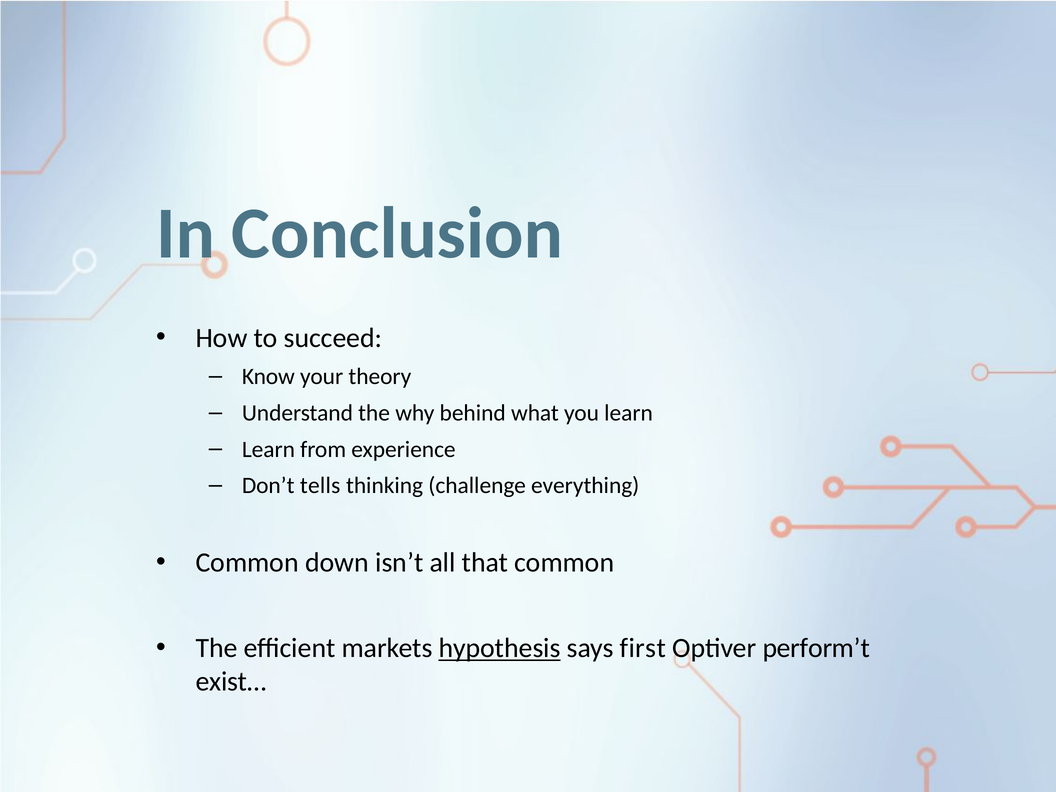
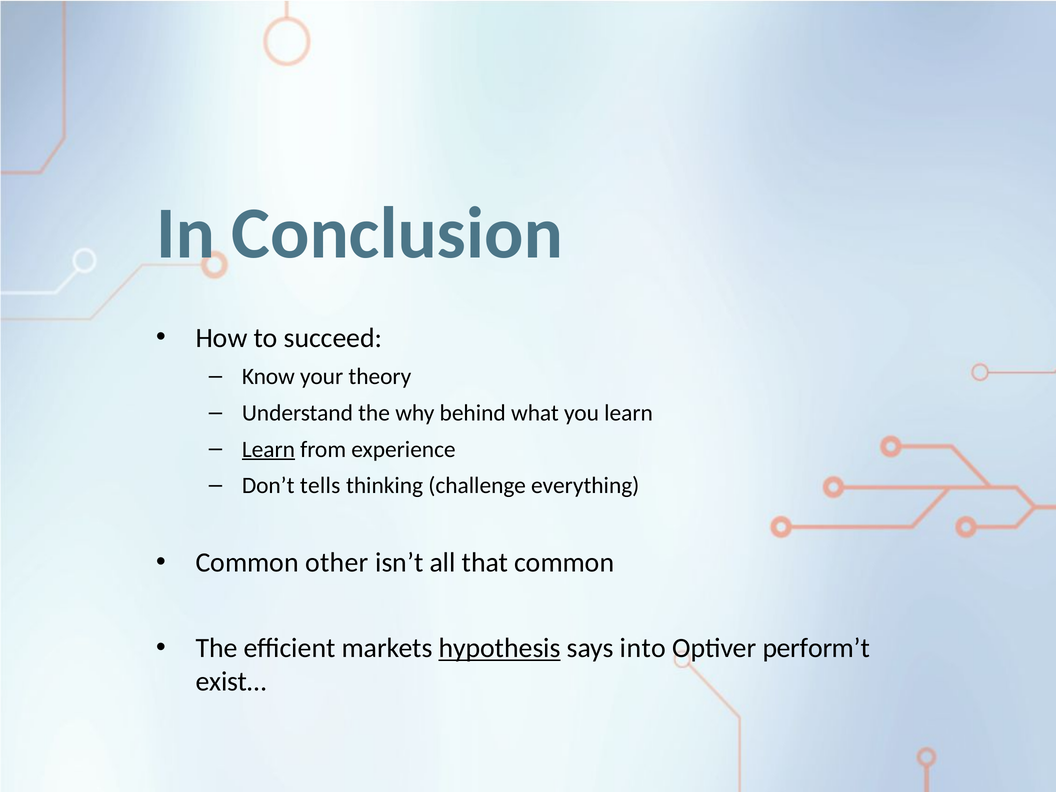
Learn underline: none -> present (268, 449)
down: down -> other (337, 563)
first: first -> into (643, 648)
